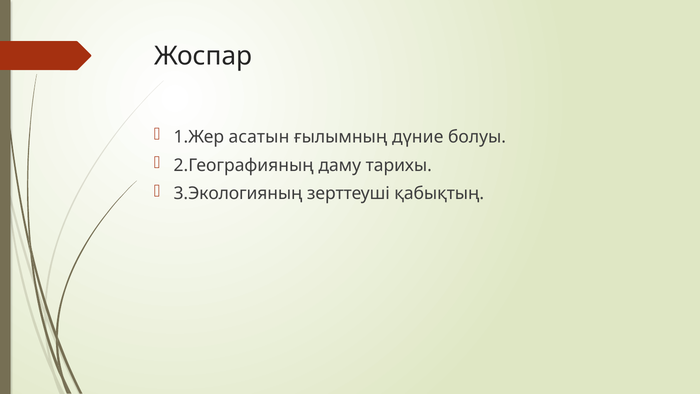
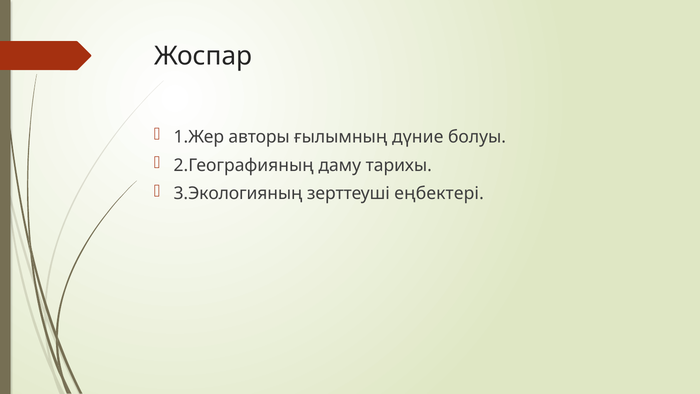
асатын: асатын -> авторы (259, 137)
қабықтың: қабықтың -> еңбектері (439, 193)
